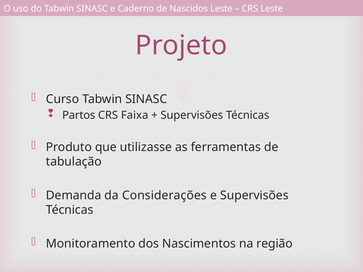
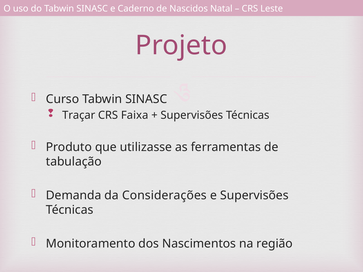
Nascidos Leste: Leste -> Natal (221, 9)
Partos: Partos -> Traçar (79, 115)
